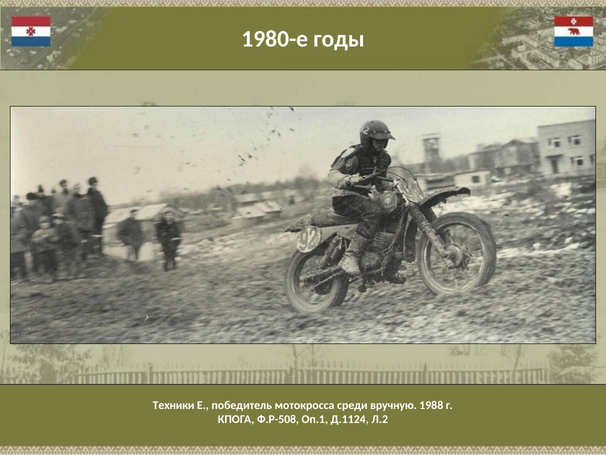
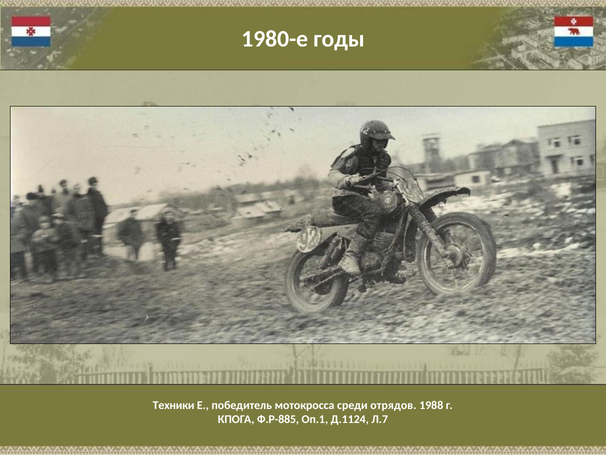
вручную: вручную -> отрядов (393, 405)
Ф.Р-508: Ф.Р-508 -> Ф.Р-885 (278, 419)
Л.2: Л.2 -> Л.7 (380, 419)
